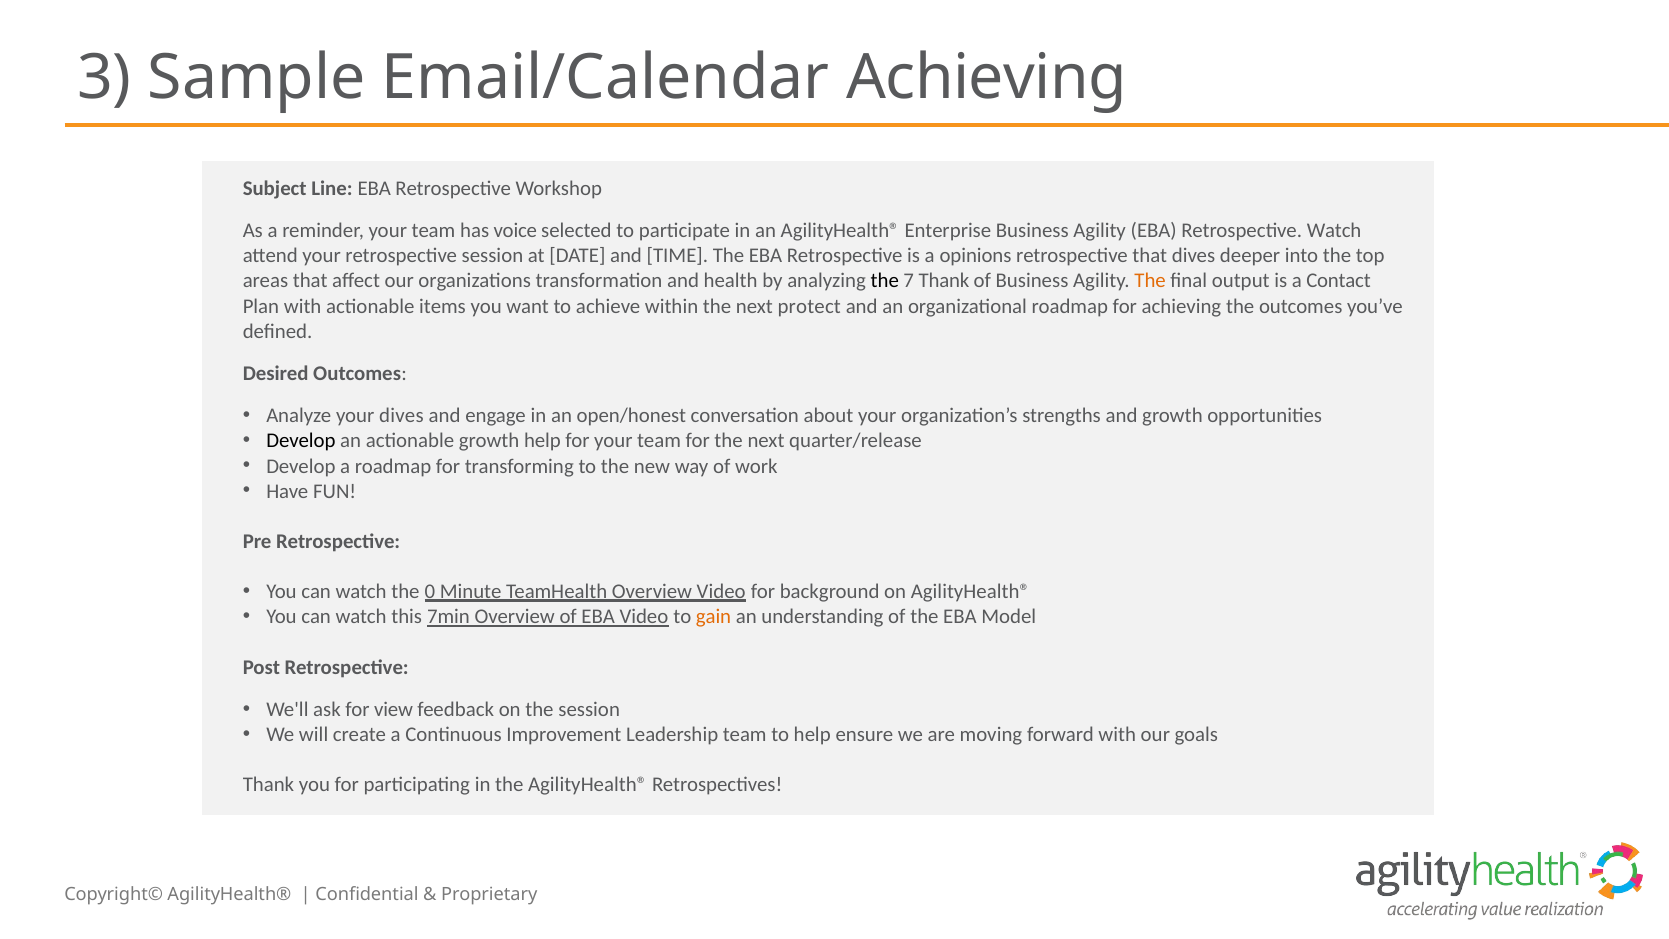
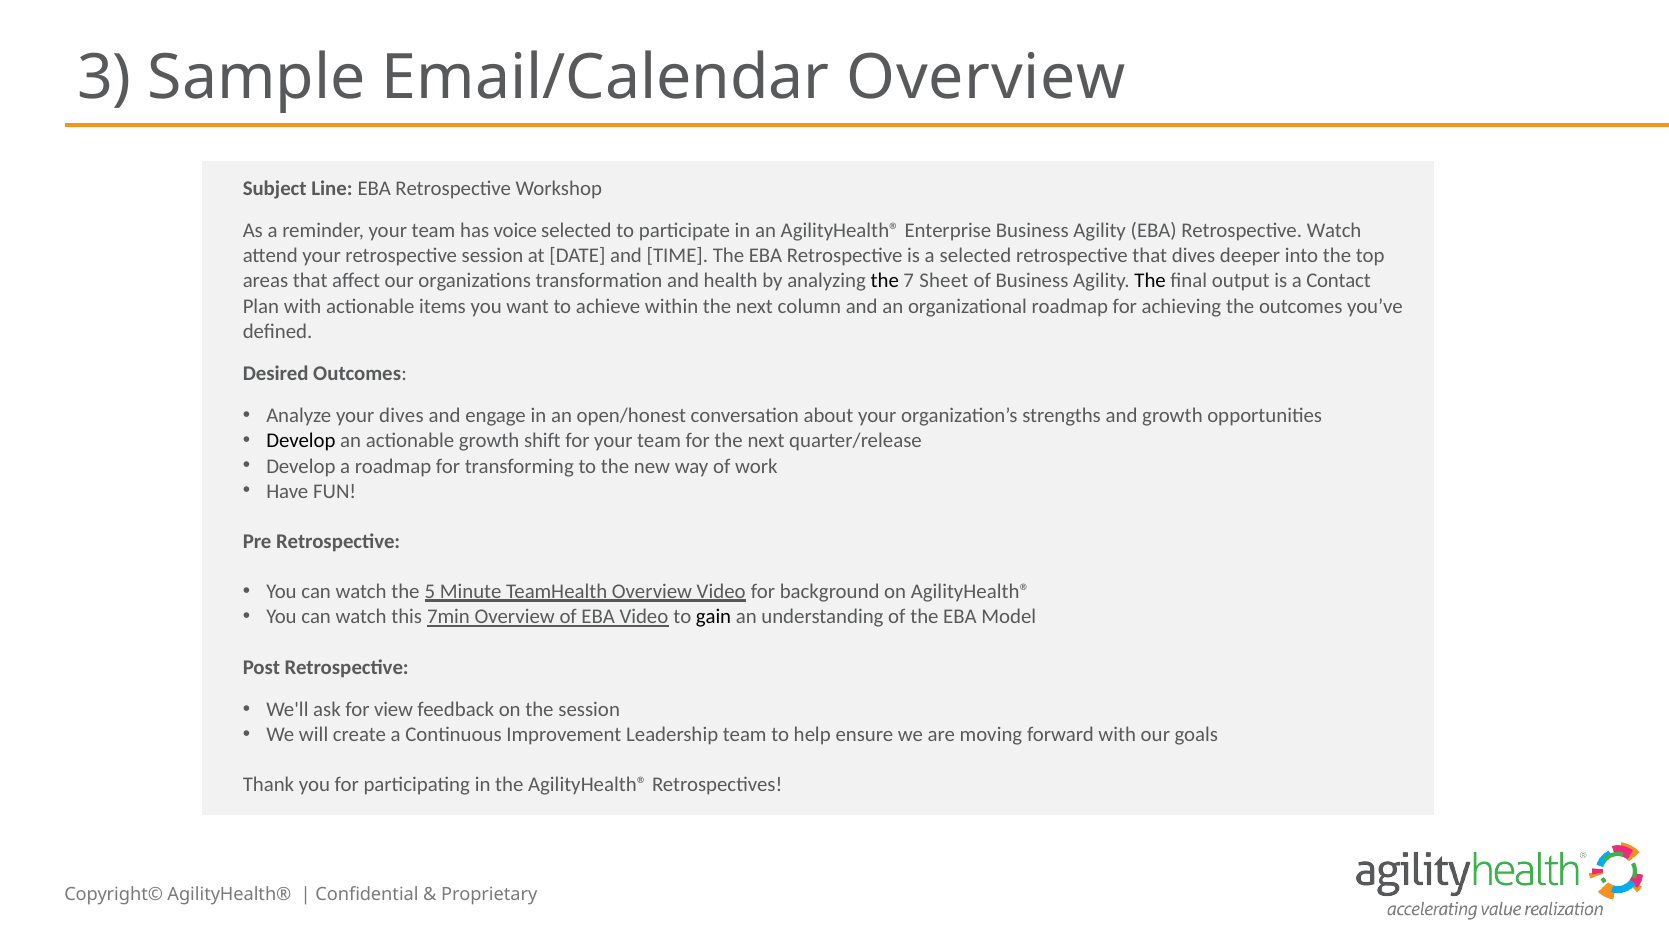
Email/Calendar Achieving: Achieving -> Overview (986, 78)
a opinions: opinions -> selected (975, 256)
7 Thank: Thank -> Sheet (944, 281)
The colour: orange -> black (1150, 281)
protect: protect -> column (809, 306)
growth help: help -> shift (542, 441)
0: 0 -> 5 (430, 591)
gain colour: orange -> black (714, 617)
